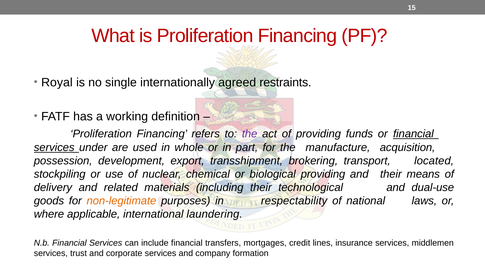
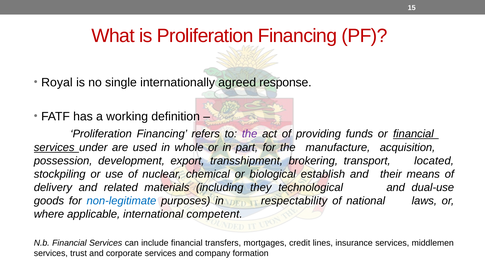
restraints: restraints -> response (285, 83)
biological providing: providing -> establish (323, 174)
including their: their -> they (261, 187)
non-legitimate colour: orange -> blue (121, 201)
laundering: laundering -> competent (215, 214)
